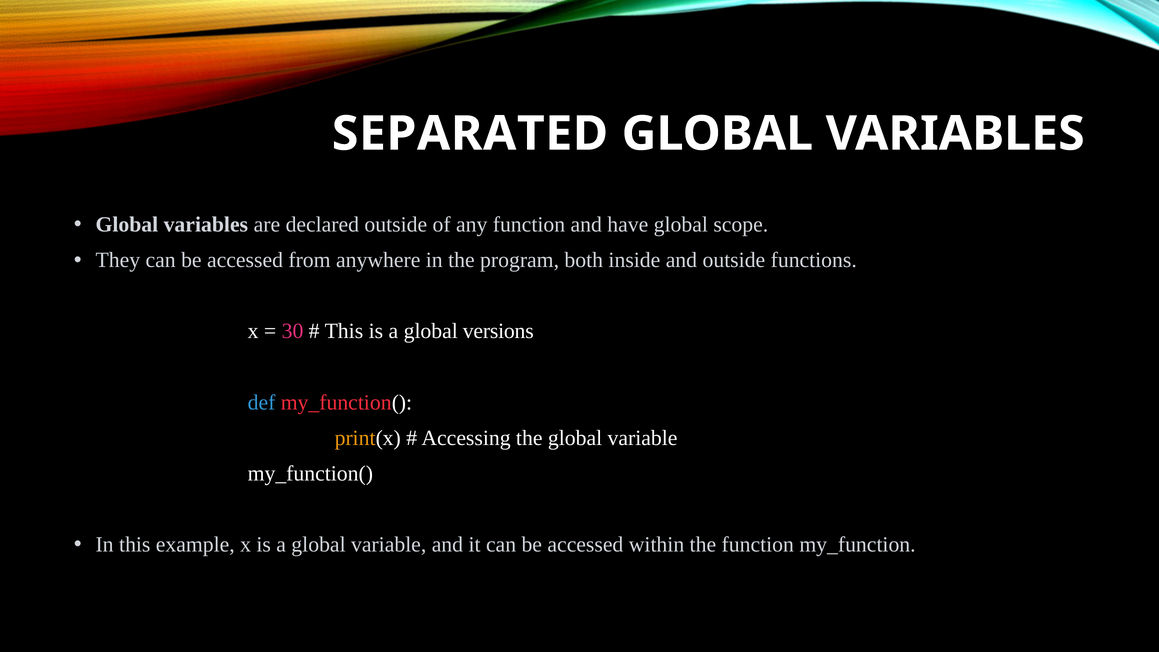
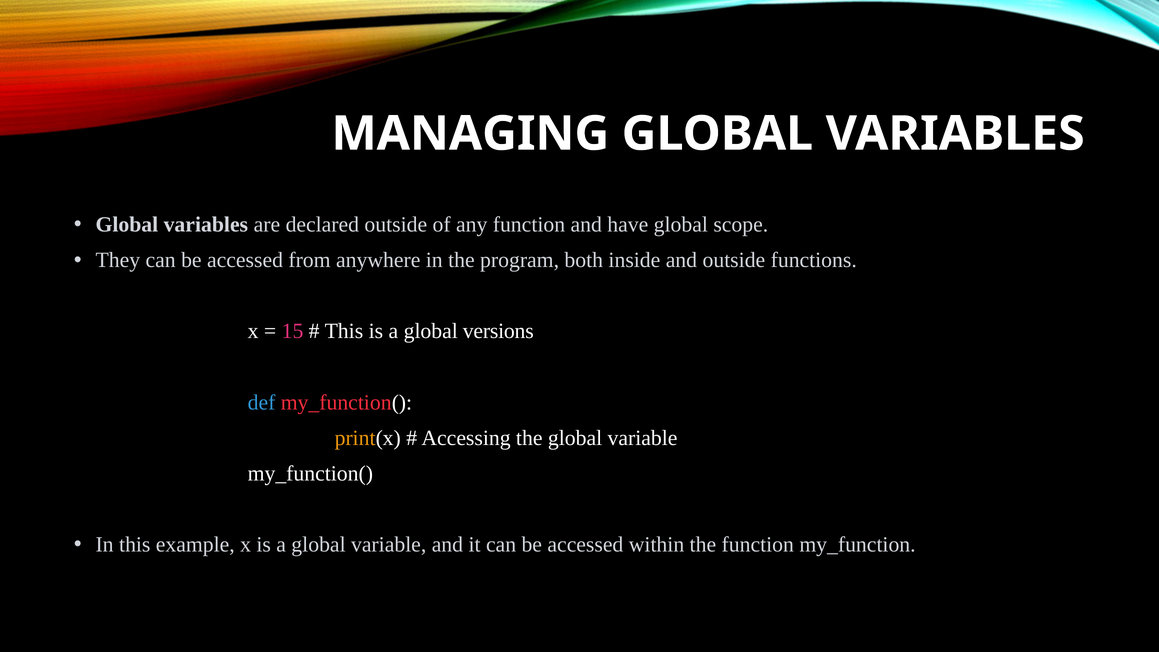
SEPARATED: SEPARATED -> MANAGING (470, 134)
30: 30 -> 15 (293, 331)
